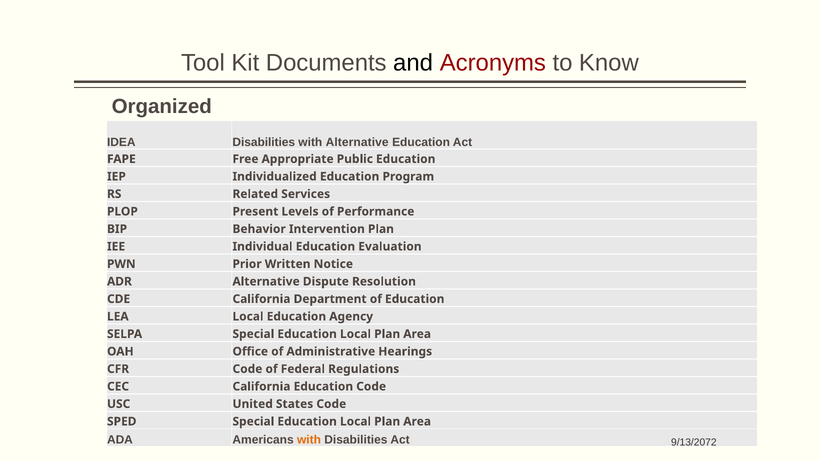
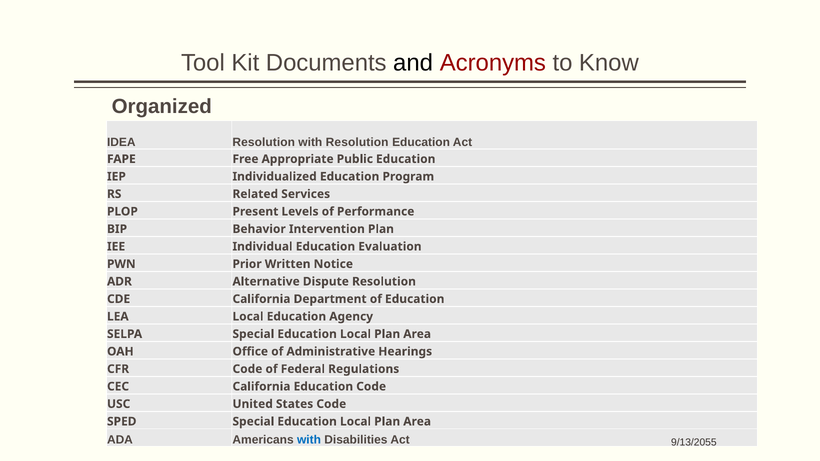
IDEA Disabilities: Disabilities -> Resolution (264, 143)
with Alternative: Alternative -> Resolution (357, 143)
with colour: orange -> blue (309, 440)
9/13/2072: 9/13/2072 -> 9/13/2055 (694, 443)
